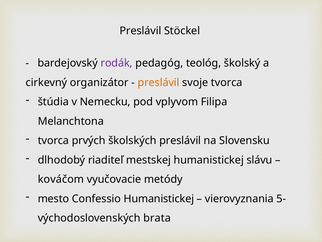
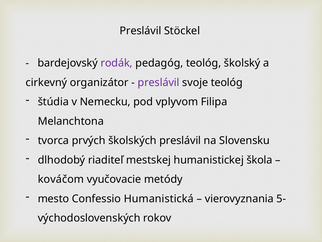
preslávil colour: orange -> purple (159, 82)
svoje tvorca: tvorca -> teológ (227, 82)
slávu: slávu -> škola (259, 160)
Confessio Humanistickej: Humanistickej -> Humanistická (159, 198)
brata: brata -> rokov (157, 218)
